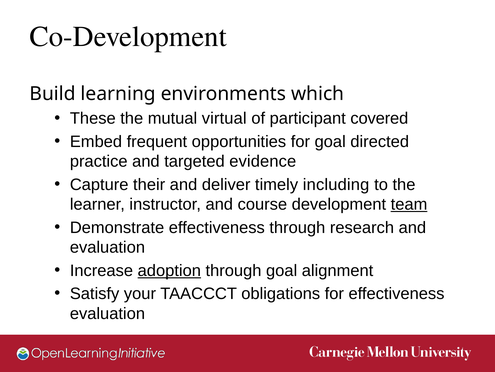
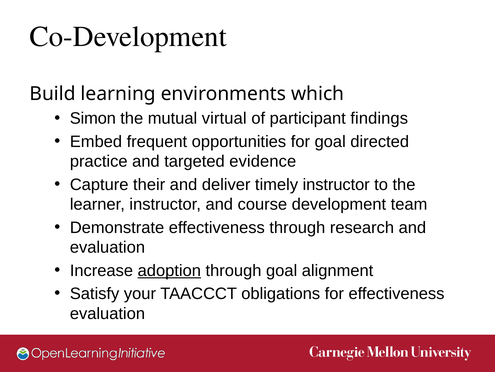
These: These -> Simon (93, 118)
covered: covered -> findings (379, 118)
timely including: including -> instructor (336, 184)
team underline: present -> none (409, 204)
